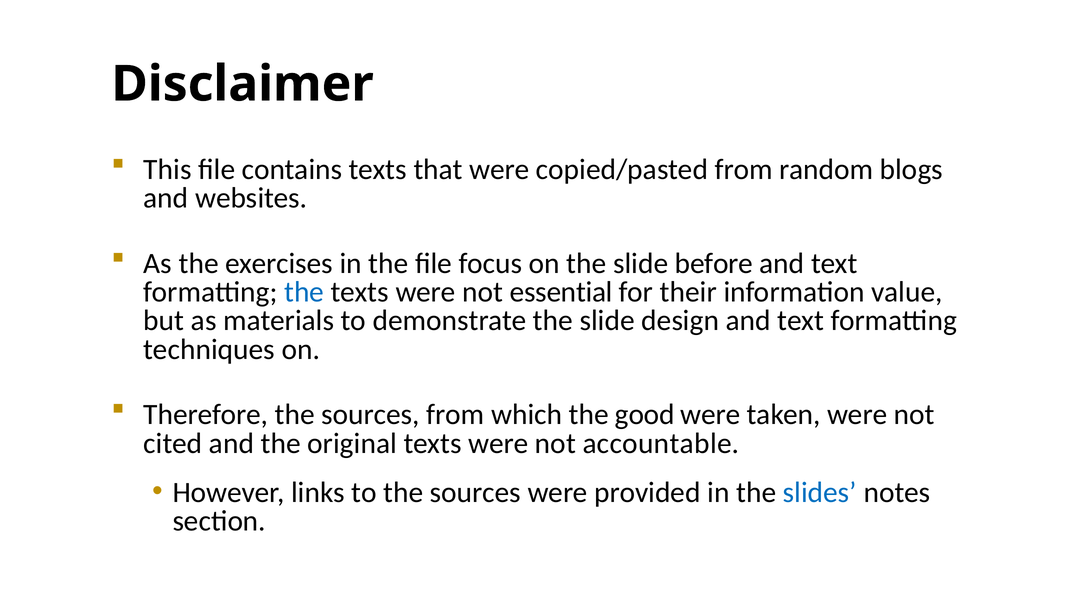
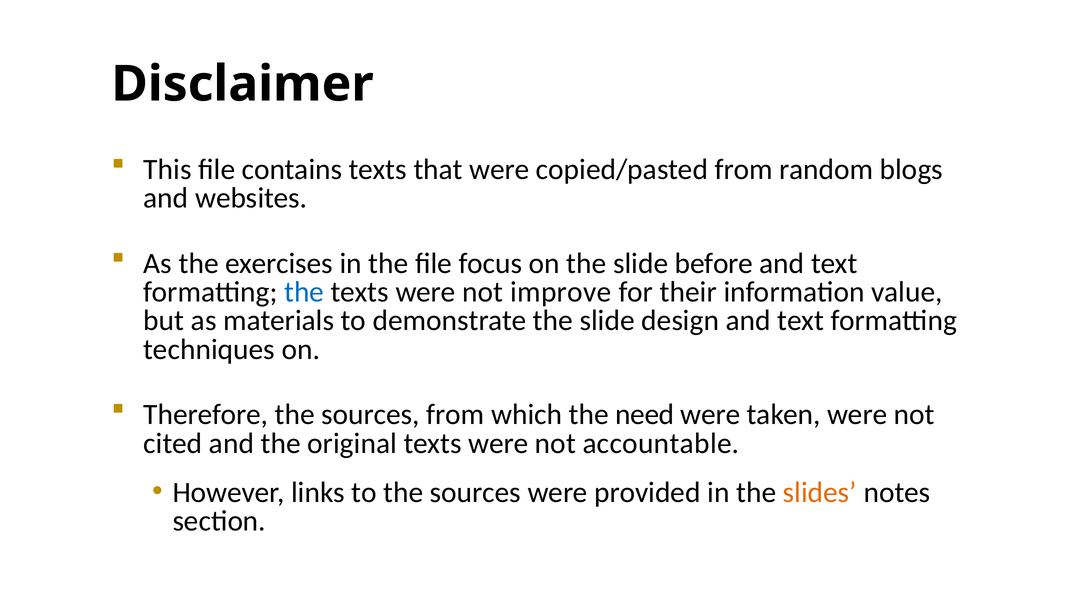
essential: essential -> improve (561, 292)
good: good -> need (645, 415)
slides colour: blue -> orange (820, 492)
